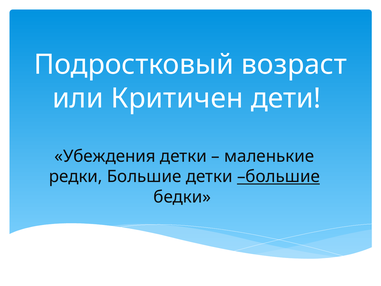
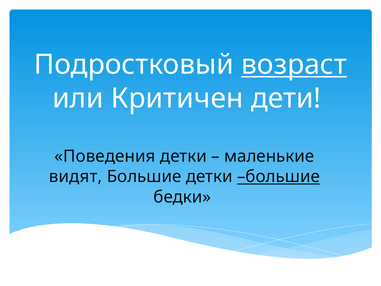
возраст underline: none -> present (294, 65)
Убеждения: Убеждения -> Поведения (105, 156)
редки: редки -> видят (76, 176)
